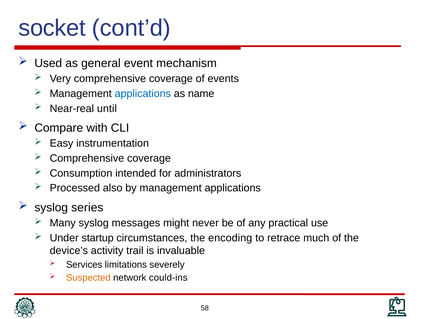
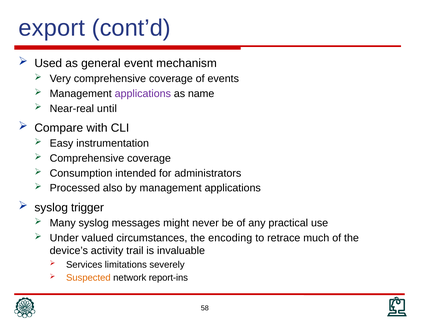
socket: socket -> export (52, 28)
applications colour: blue -> purple (143, 94)
series: series -> trigger (87, 208)
startup: startup -> valued (98, 238)
could-ins: could-ins -> report-ins (168, 278)
